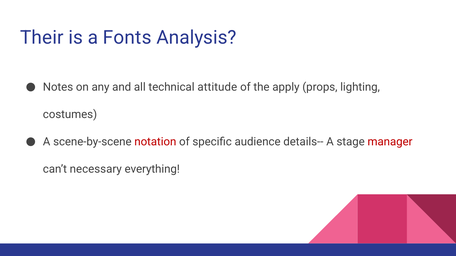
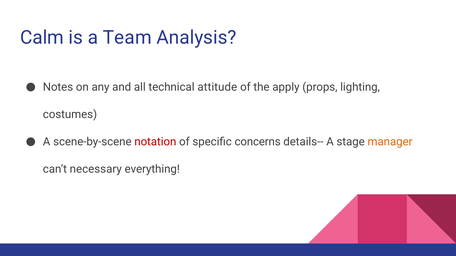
Their: Their -> Calm (42, 38)
Fonts: Fonts -> Team (127, 38)
audience: audience -> concerns (258, 142)
manager colour: red -> orange (390, 142)
